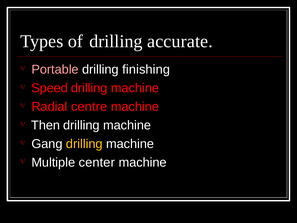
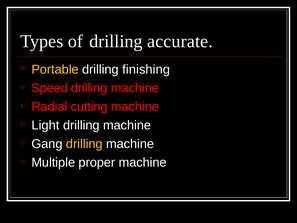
Portable colour: pink -> yellow (55, 69)
centre: centre -> cutting (89, 107)
Then: Then -> Light (45, 125)
center: center -> proper (97, 162)
